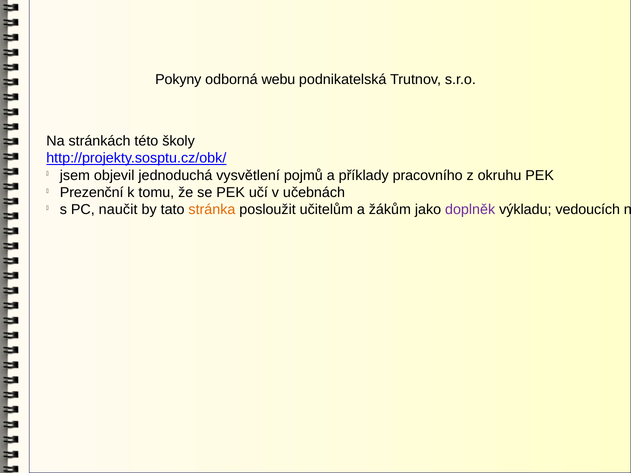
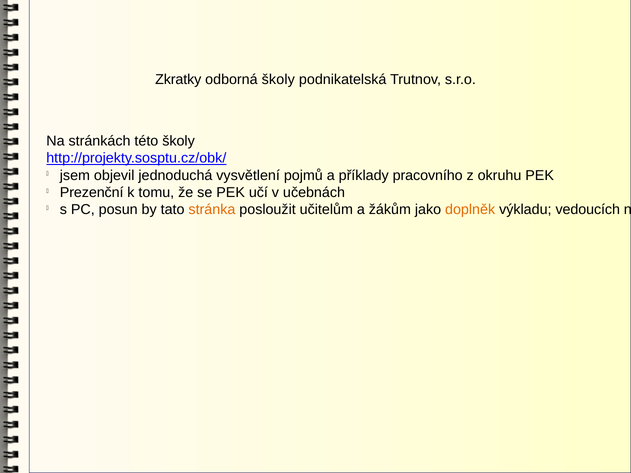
Pokyny: Pokyny -> Zkratky (178, 80)
odborná webu: webu -> školy (278, 80)
naučit: naučit -> posun (118, 210)
doplněk colour: purple -> orange (470, 210)
